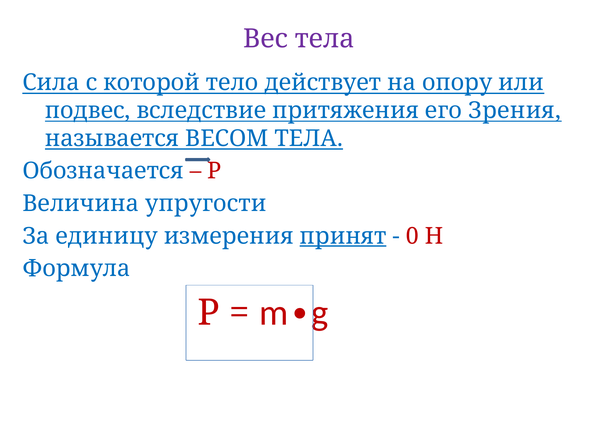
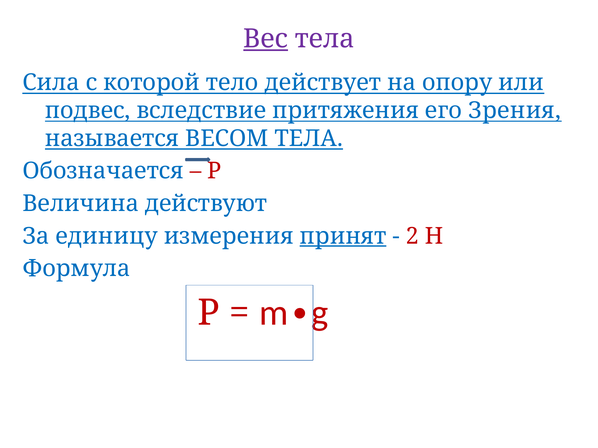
Вес underline: none -> present (266, 39)
упругости: упругости -> действуют (206, 204)
0: 0 -> 2 (412, 236)
